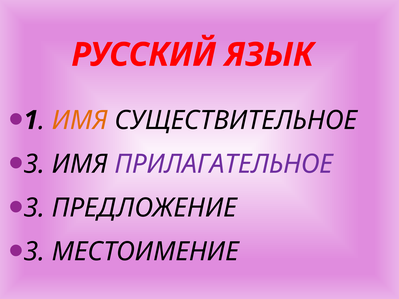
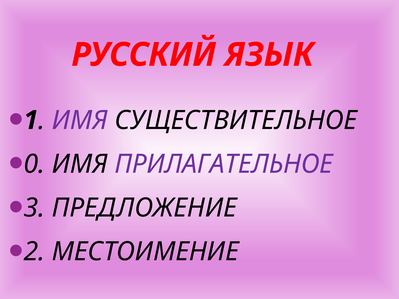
ИМЯ colour: orange -> purple (80, 120)
3: 3 -> 0 (34, 164)
3: 3 -> 2 (34, 252)
